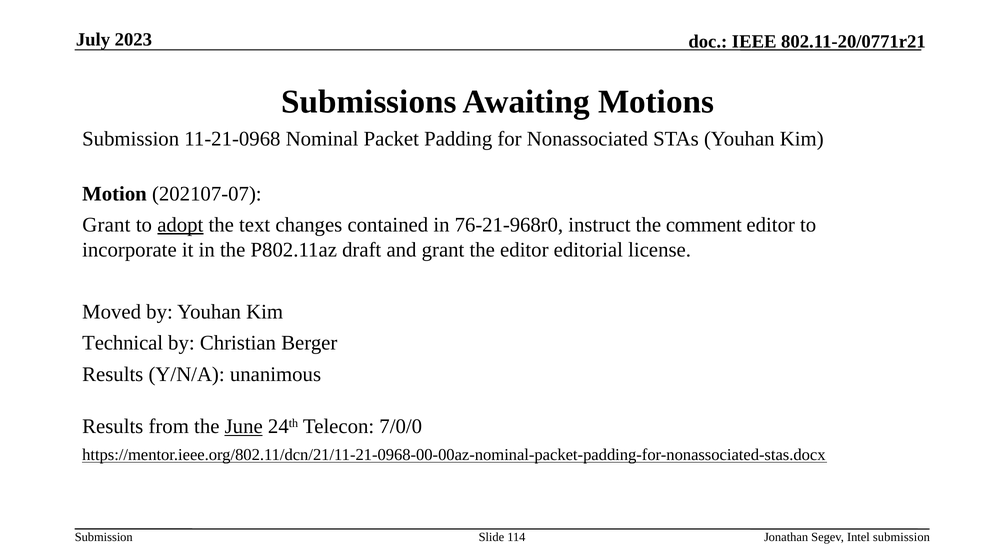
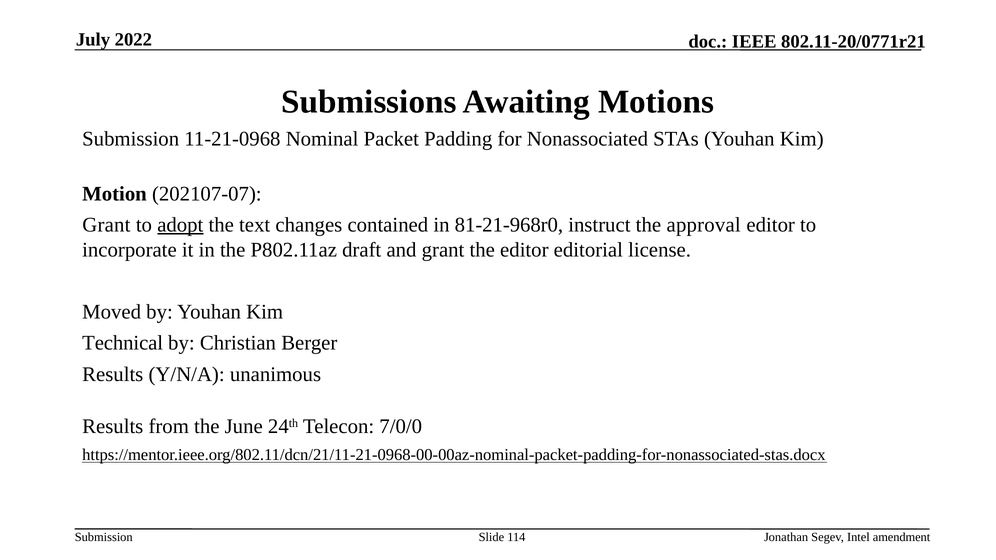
2023: 2023 -> 2022 (133, 40)
76-21-968r0: 76-21-968r0 -> 81-21-968r0 (509, 225)
comment: comment -> approval (704, 225)
June underline: present -> none (244, 427)
Intel submission: submission -> amendment (902, 537)
